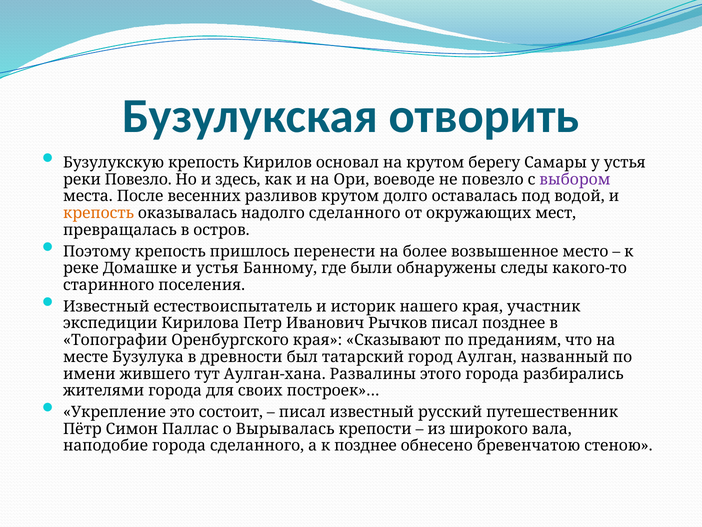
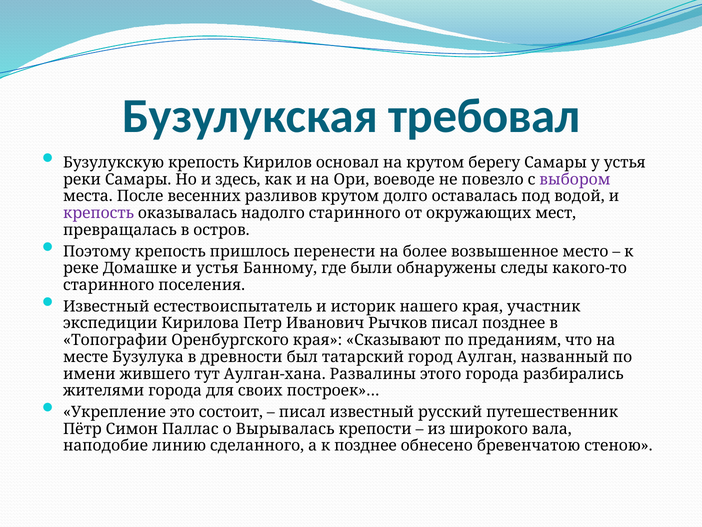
отворить: отворить -> требовал (484, 116)
реки Повезло: Повезло -> Самары (138, 179)
крепость colour: orange -> purple (99, 213)
надолго сделанного: сделанного -> старинного (355, 213)
наподобие города: города -> линию (179, 445)
